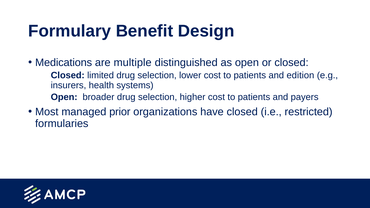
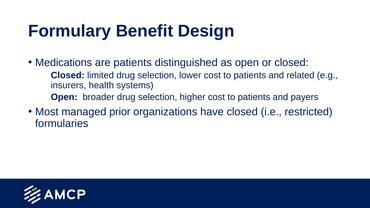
are multiple: multiple -> patients (133, 63)
edition: edition -> related (300, 75)
